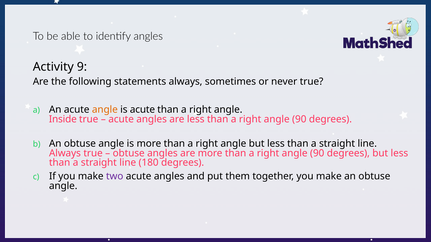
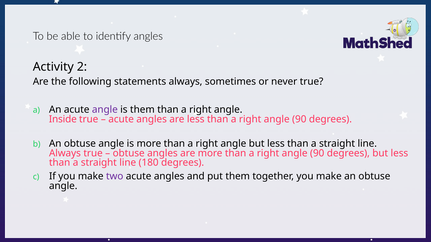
9: 9 -> 2 (82, 67)
angle colour: orange -> purple (105, 110)
is acute: acute -> them (142, 110)
